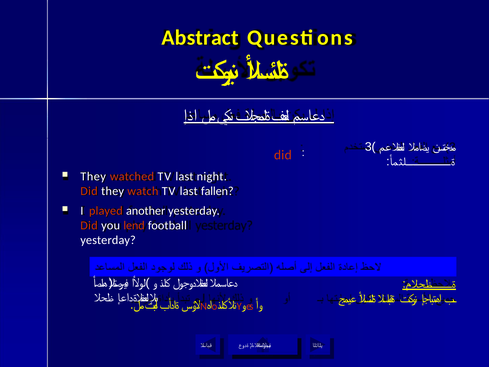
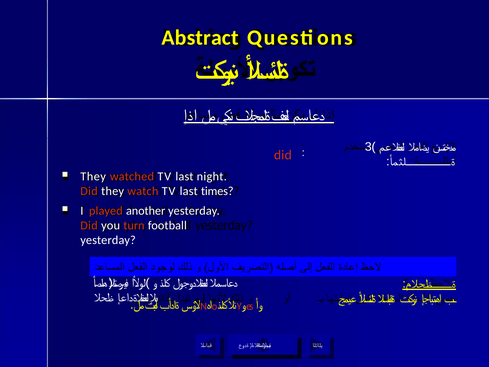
fallen: fallen -> times (217, 191)
lend: lend -> turn (134, 225)
